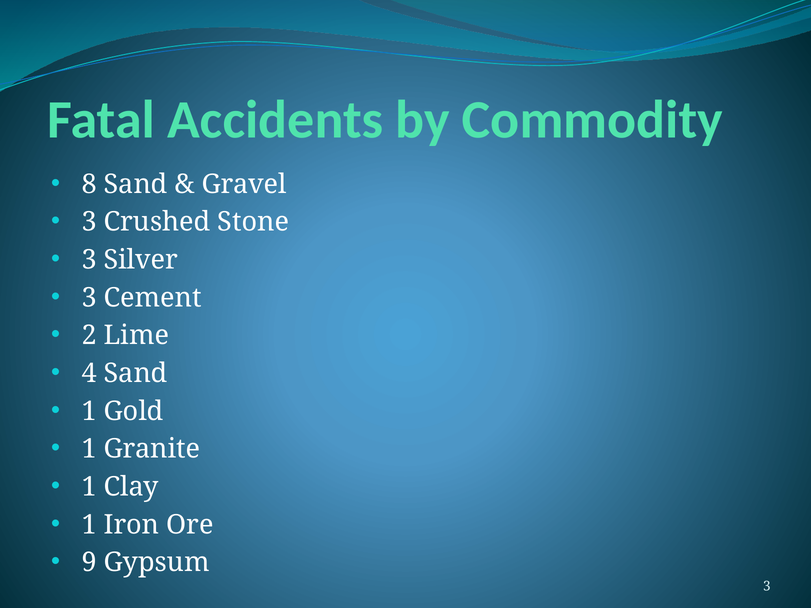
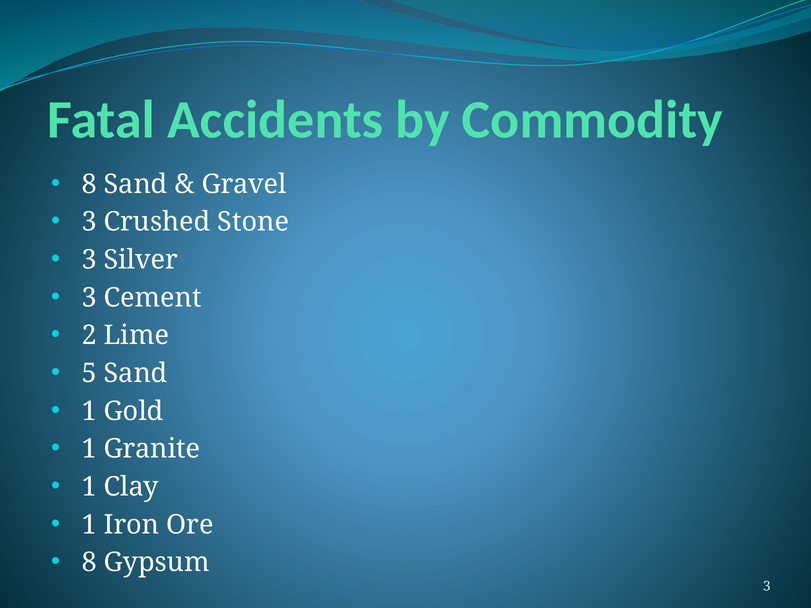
4: 4 -> 5 (89, 373)
9: 9 -> 8 (89, 563)
